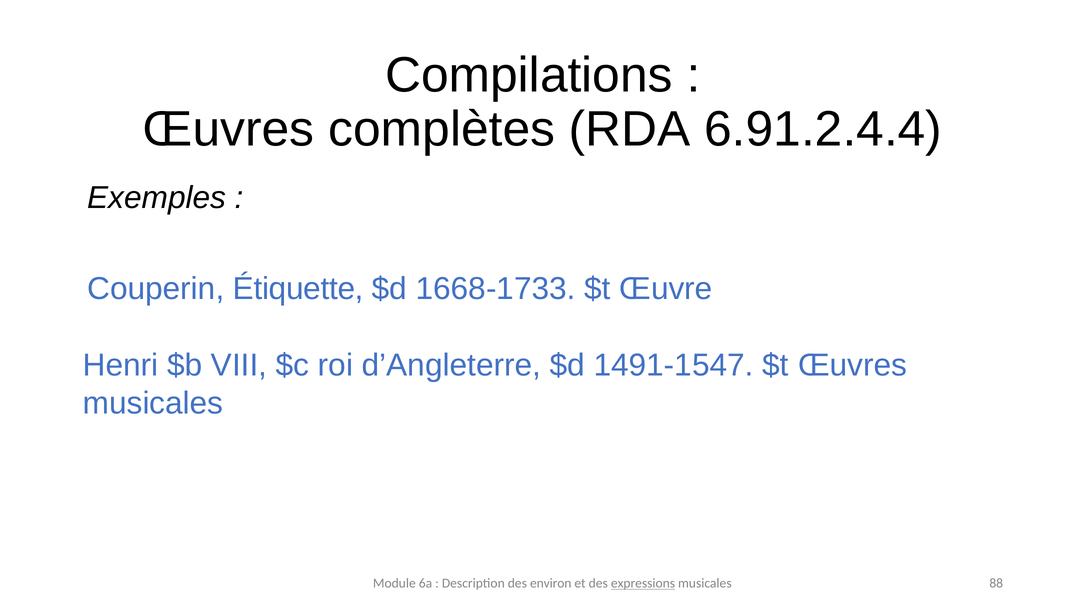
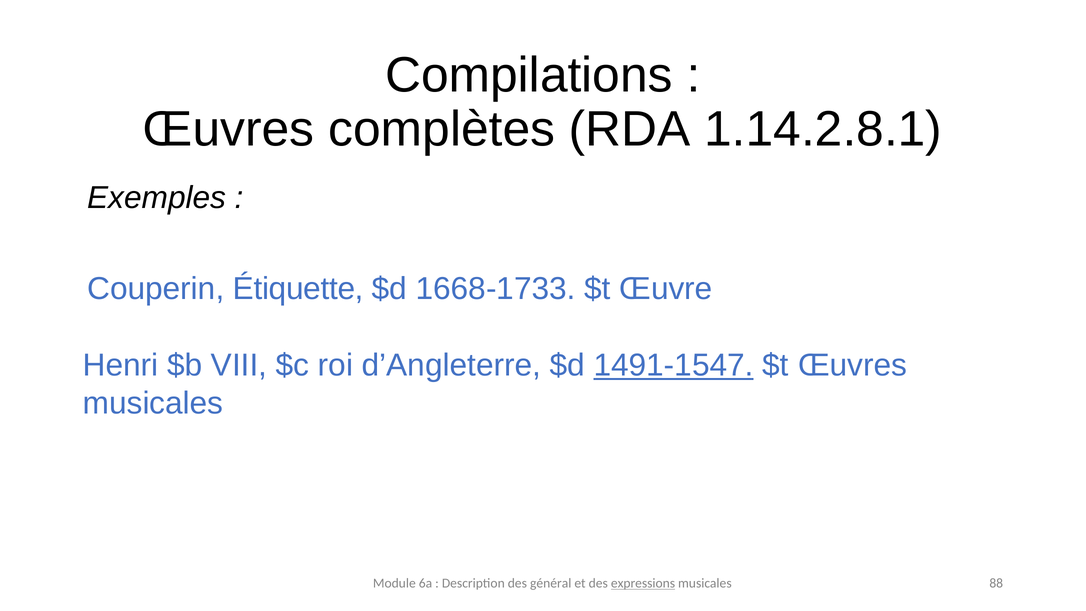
6.91.2.4.4: 6.91.2.4.4 -> 1.14.2.8.1 (823, 129)
1491-1547 underline: none -> present (674, 365)
environ: environ -> général (551, 583)
